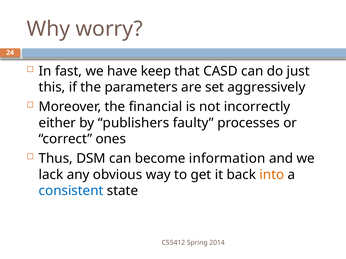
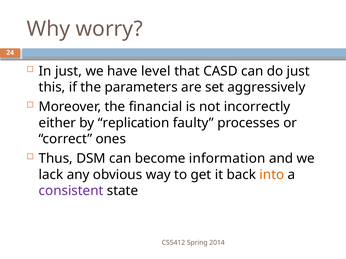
In fast: fast -> just (69, 71)
keep: keep -> level (156, 71)
publishers: publishers -> replication (134, 123)
consistent colour: blue -> purple (71, 191)
